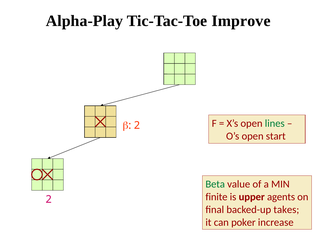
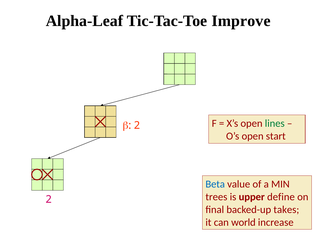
Alpha-Play: Alpha-Play -> Alpha-Leaf (84, 21)
Beta colour: green -> blue (215, 184)
finite: finite -> trees (216, 197)
agents: agents -> define (281, 197)
poker: poker -> world (243, 222)
